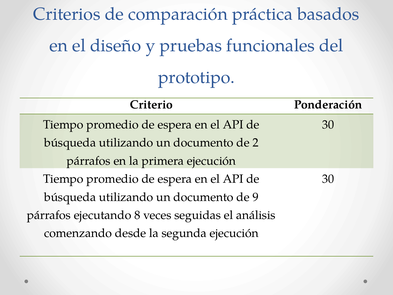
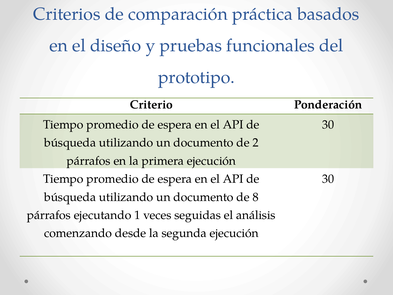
9: 9 -> 8 (256, 197)
8: 8 -> 1 (137, 215)
